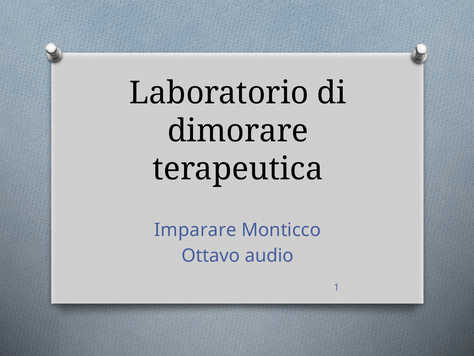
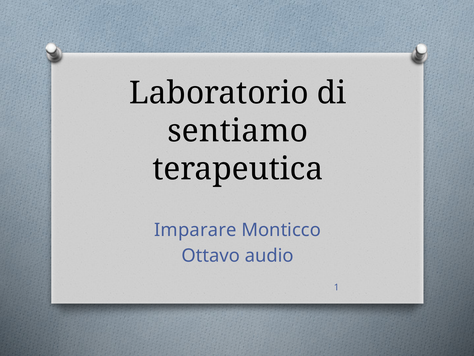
dimorare: dimorare -> sentiamo (238, 131)
